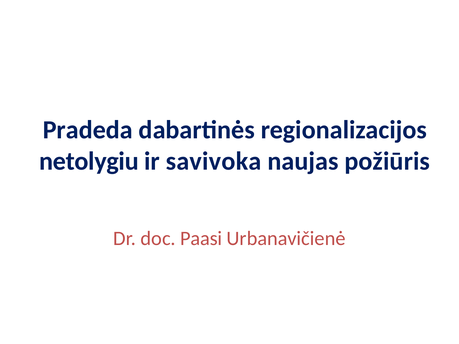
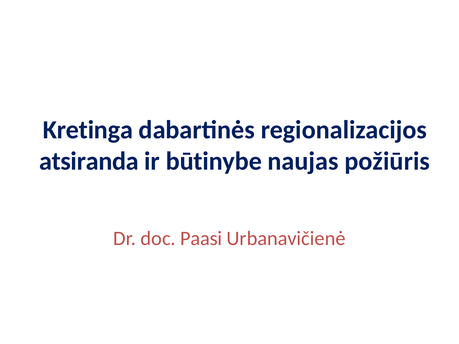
Pradeda: Pradeda -> Kretinga (88, 130)
netolygiu: netolygiu -> atsiranda (89, 161)
savivoka: savivoka -> būtinybe (214, 161)
